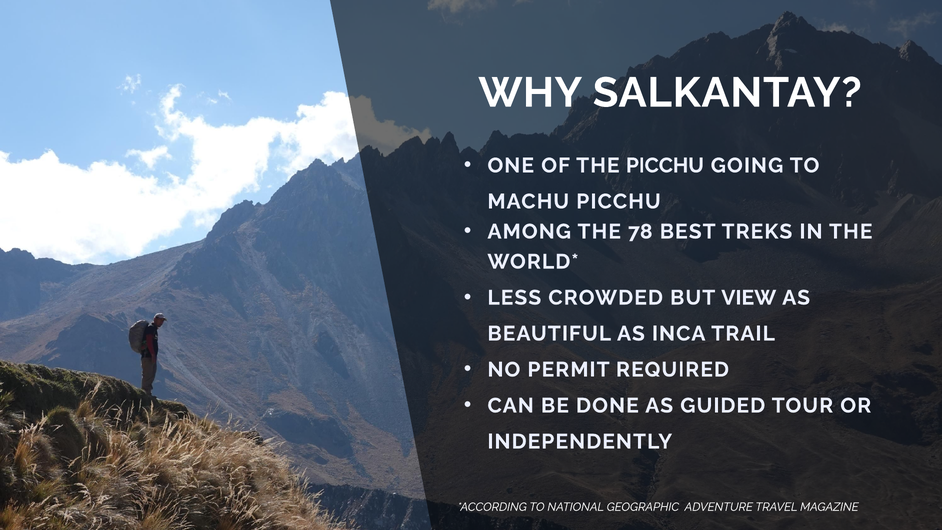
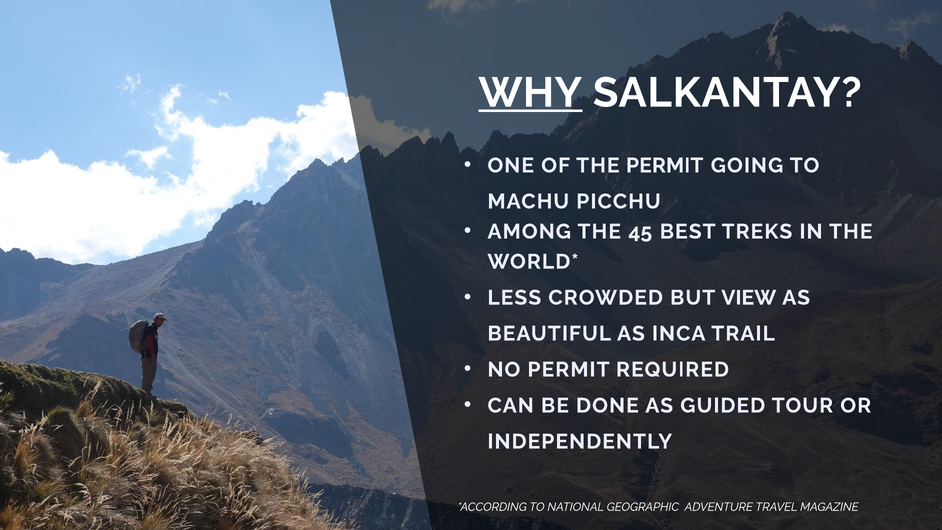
WHY underline: none -> present (530, 93)
THE PICCHU: PICCHU -> PERMIT (665, 166)
78: 78 -> 45 (640, 232)
